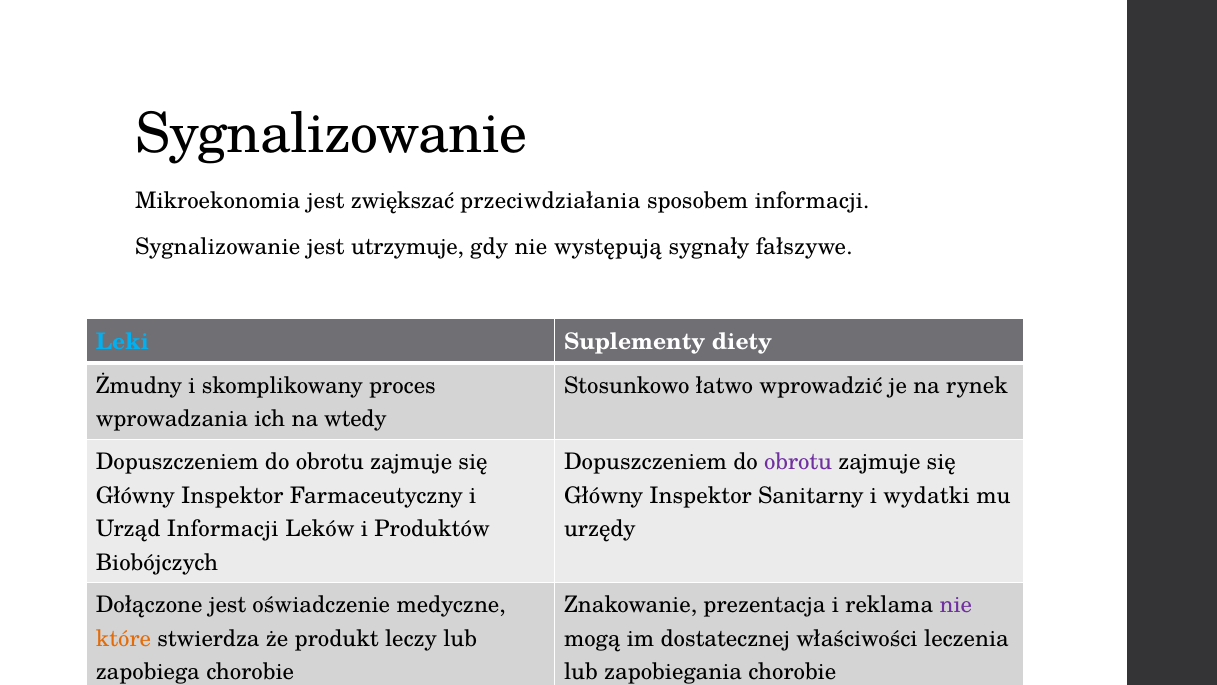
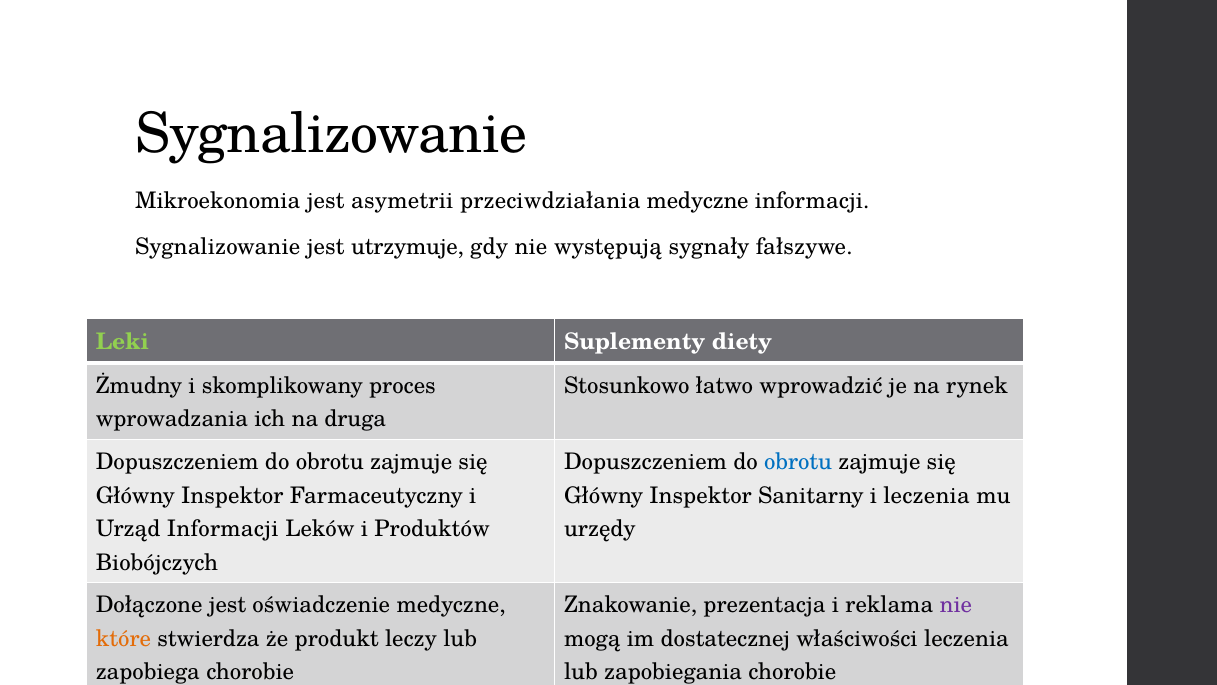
zwiększać: zwiększać -> asymetrii (402, 200)
przeciwdziałania sposobem: sposobem -> medyczne (698, 200)
Leki colour: light blue -> light green (122, 342)
wtedy: wtedy -> druga (355, 419)
obrotu colour: purple -> blue (798, 462)
i wydatki: wydatki -> leczenia (927, 495)
